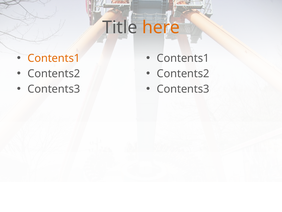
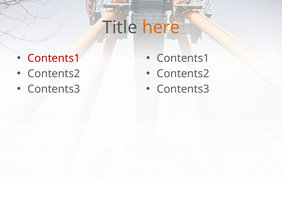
Contents1 colour: orange -> red (54, 58)
